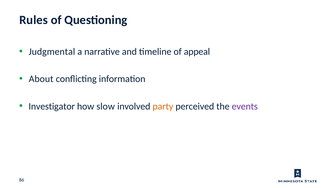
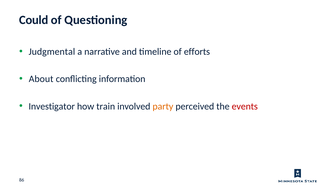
Rules: Rules -> Could (34, 20)
appeal: appeal -> efforts (197, 52)
slow: slow -> train (106, 106)
events colour: purple -> red (245, 106)
